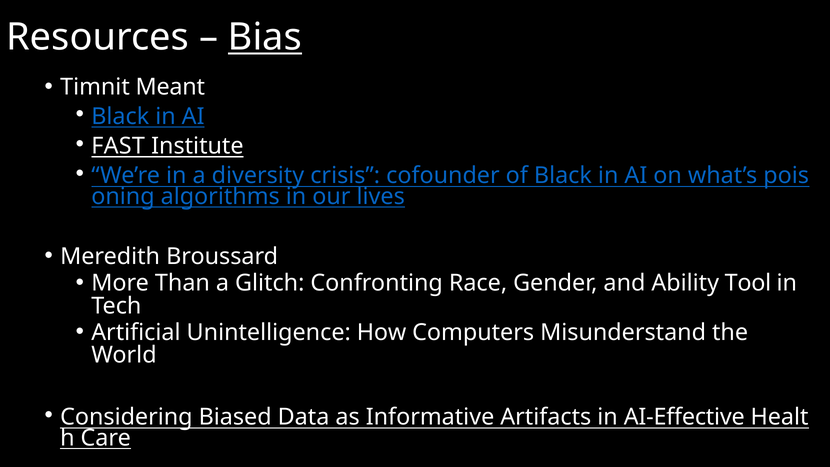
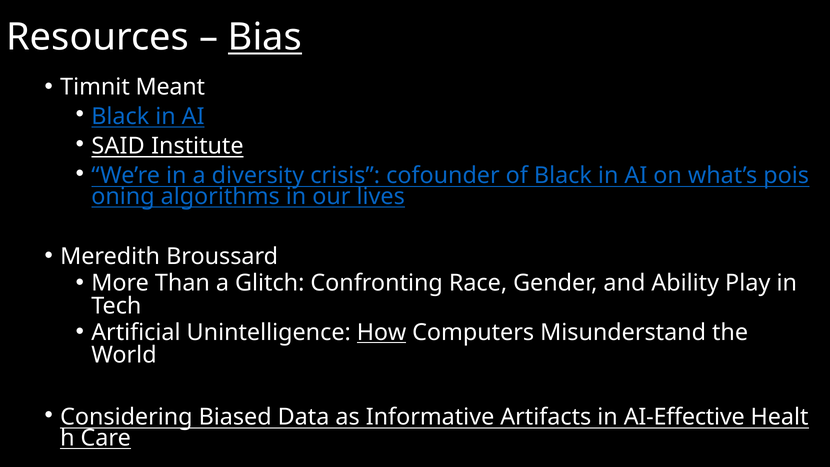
FAST: FAST -> SAID (118, 146)
Tool: Tool -> Play (748, 283)
How underline: none -> present (382, 332)
